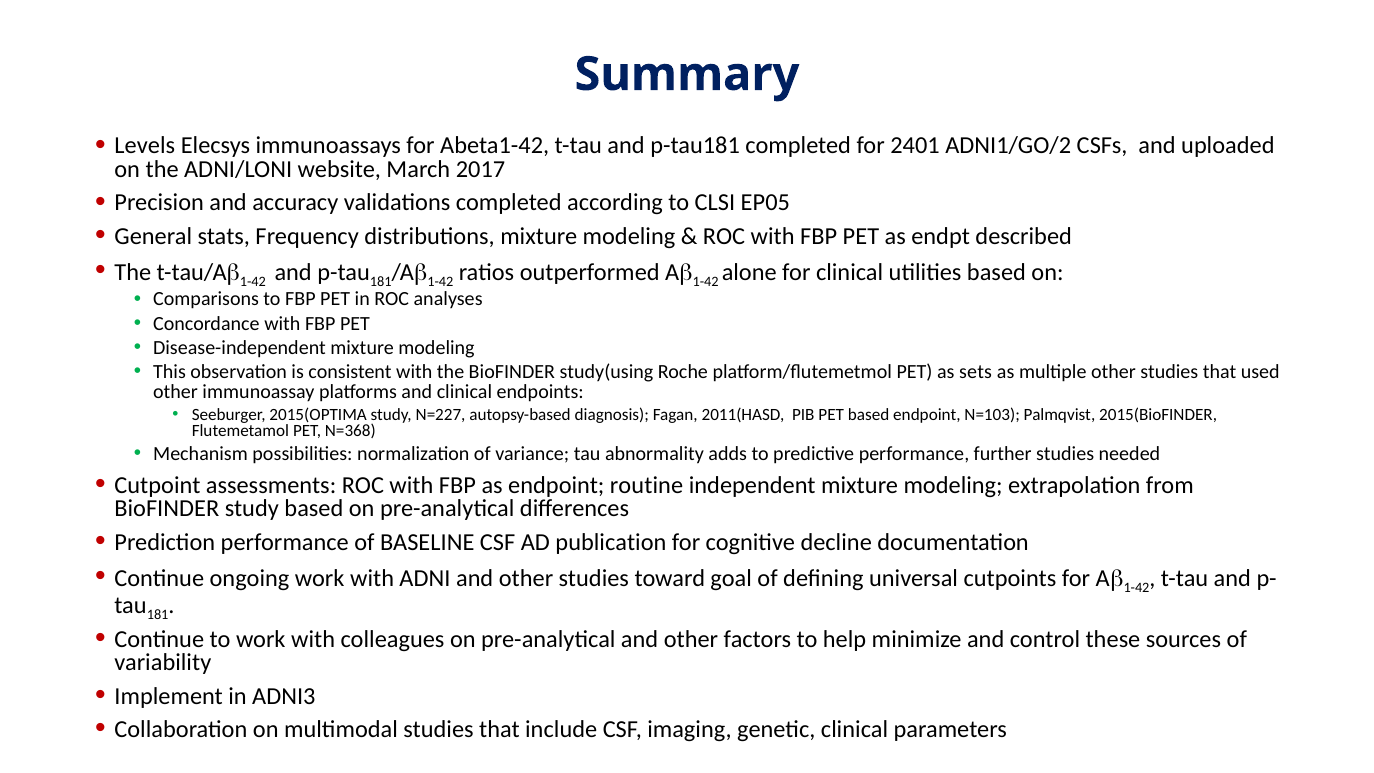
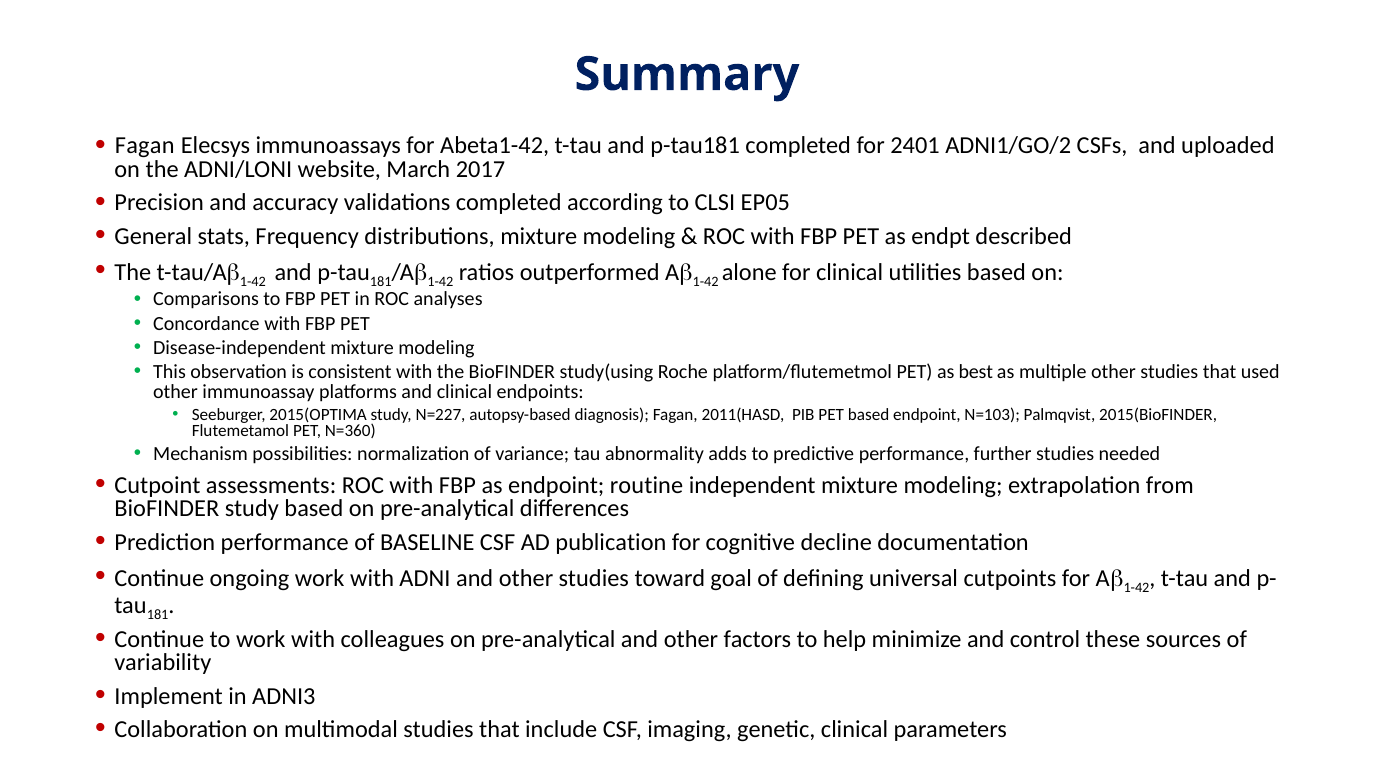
Levels: Levels -> Fagan (145, 146)
sets: sets -> best (976, 372)
N=368: N=368 -> N=360 (350, 431)
